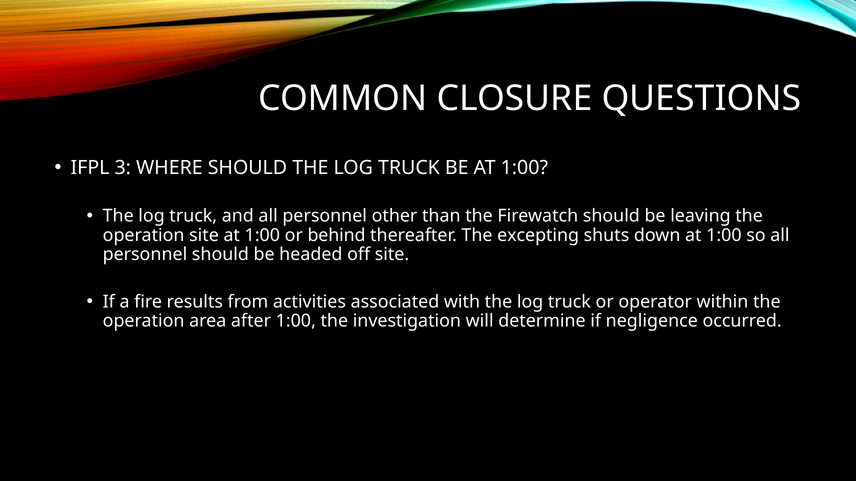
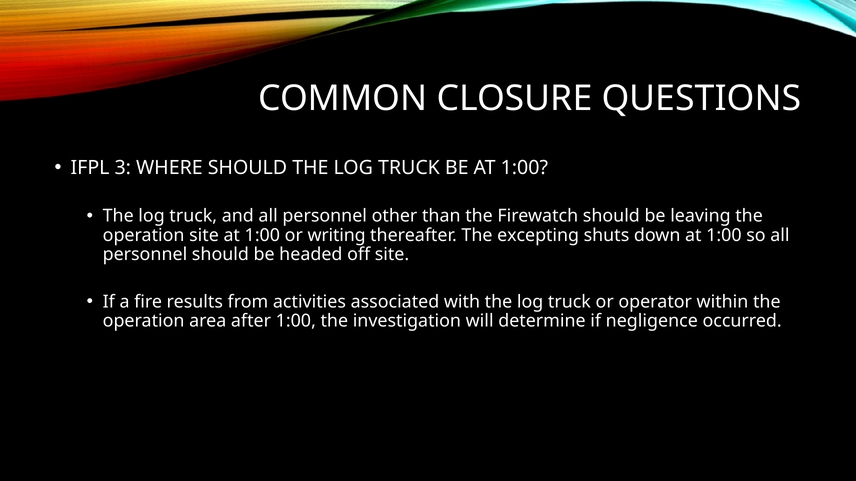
behind: behind -> writing (337, 235)
